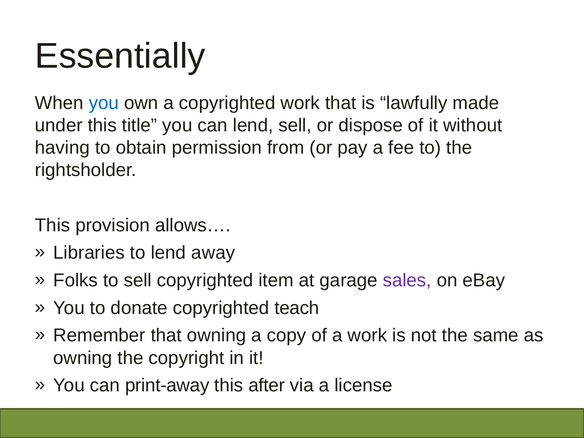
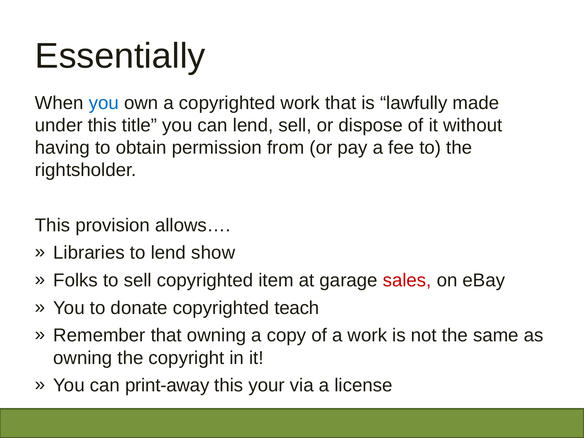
away: away -> show (213, 253)
sales colour: purple -> red (407, 280)
after: after -> your (267, 385)
